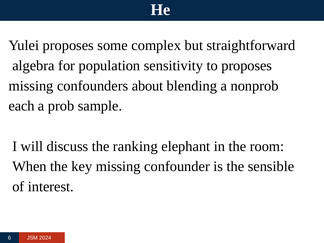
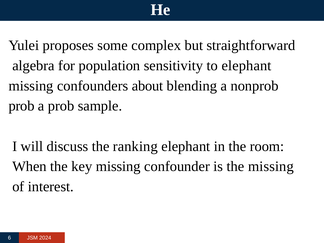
to proposes: proposes -> elephant (247, 66)
each: each -> prob (22, 106)
the sensible: sensible -> missing (271, 166)
